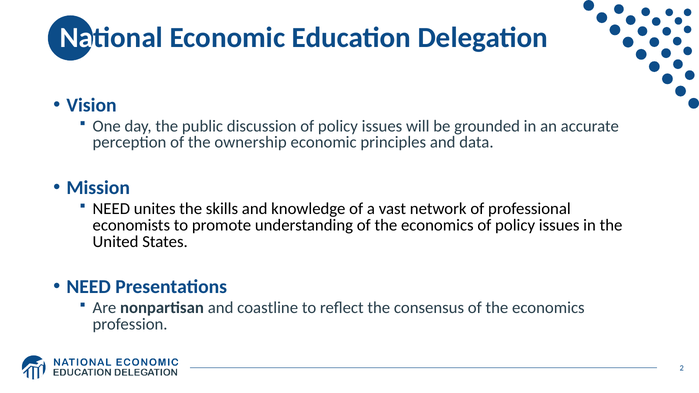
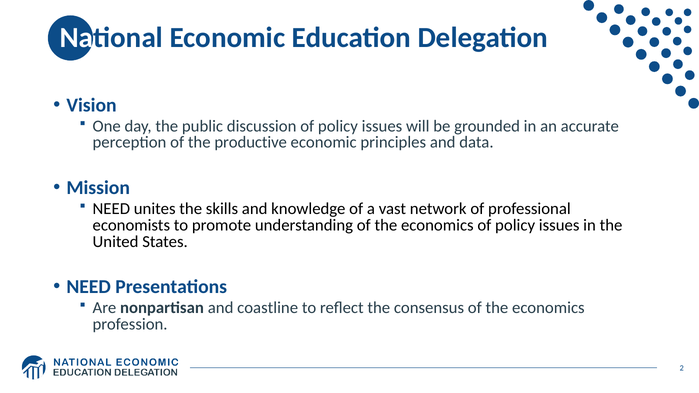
ownership: ownership -> productive (251, 143)
